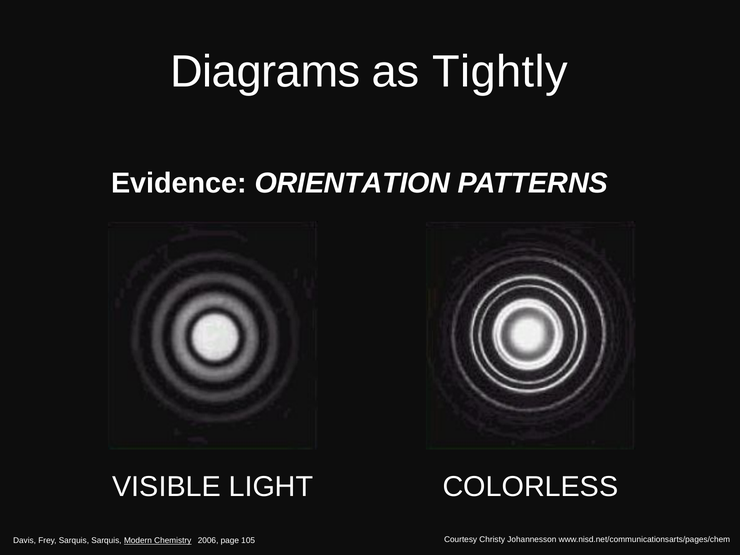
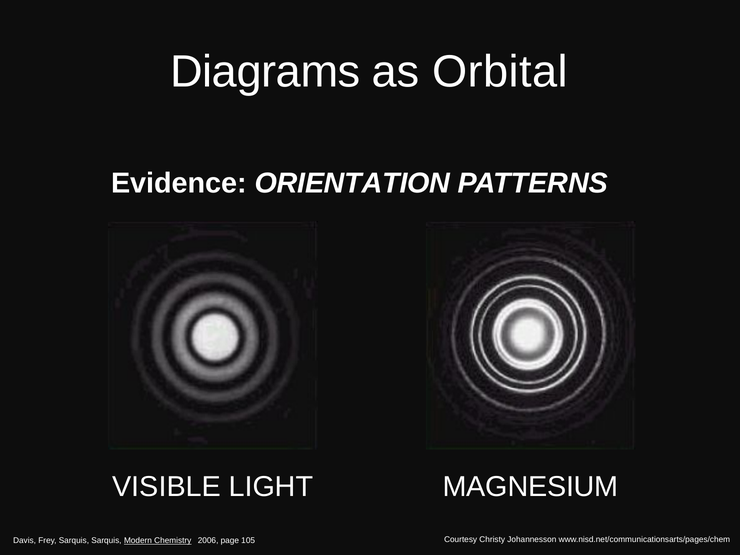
Tightly: Tightly -> Orbital (500, 72)
COLORLESS: COLORLESS -> MAGNESIUM (530, 487)
